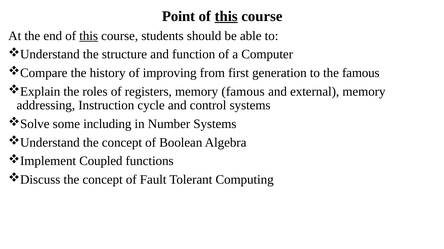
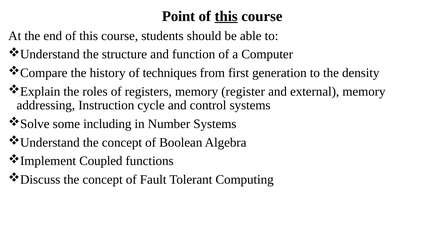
this underline: present -> none (89, 36)
improving: improving -> techniques (170, 73)
the famous: famous -> density (361, 73)
memory famous: famous -> register (243, 92)
